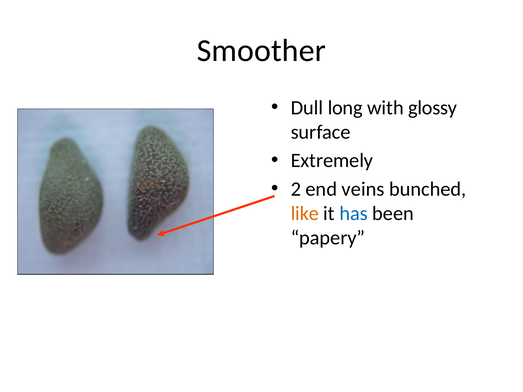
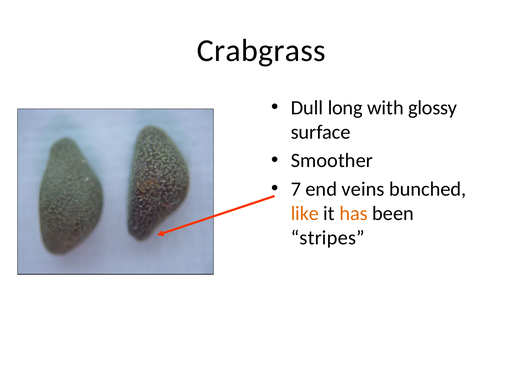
Smoother: Smoother -> Crabgrass (261, 51)
Extremely: Extremely -> Smoother (332, 161)
2: 2 -> 7 (296, 189)
has colour: blue -> orange (354, 214)
papery: papery -> stripes (328, 238)
